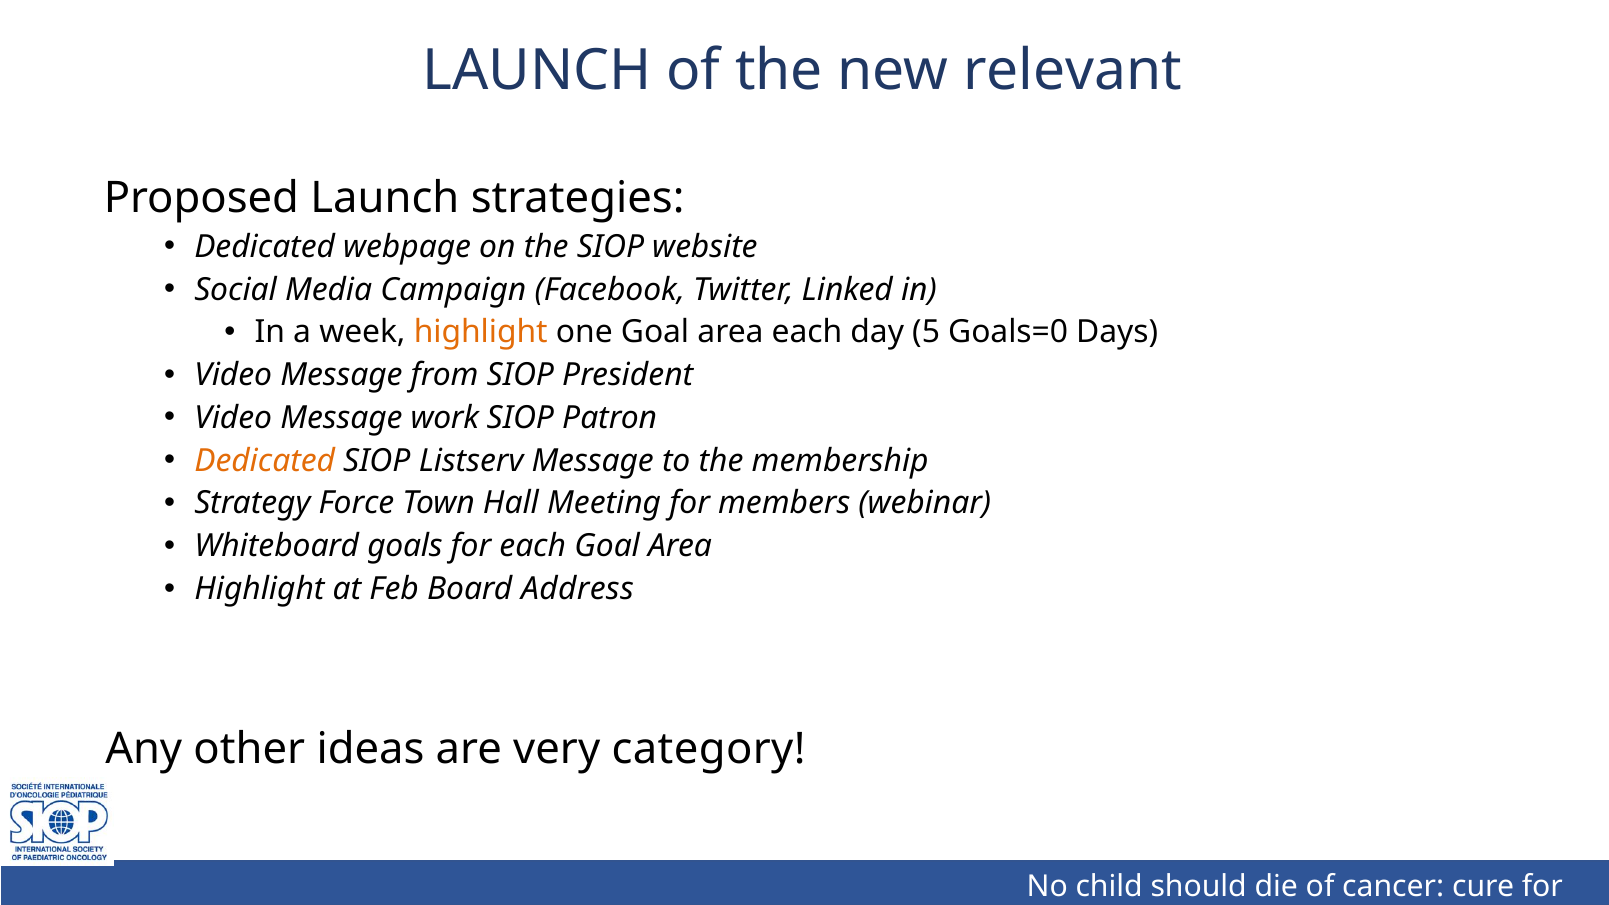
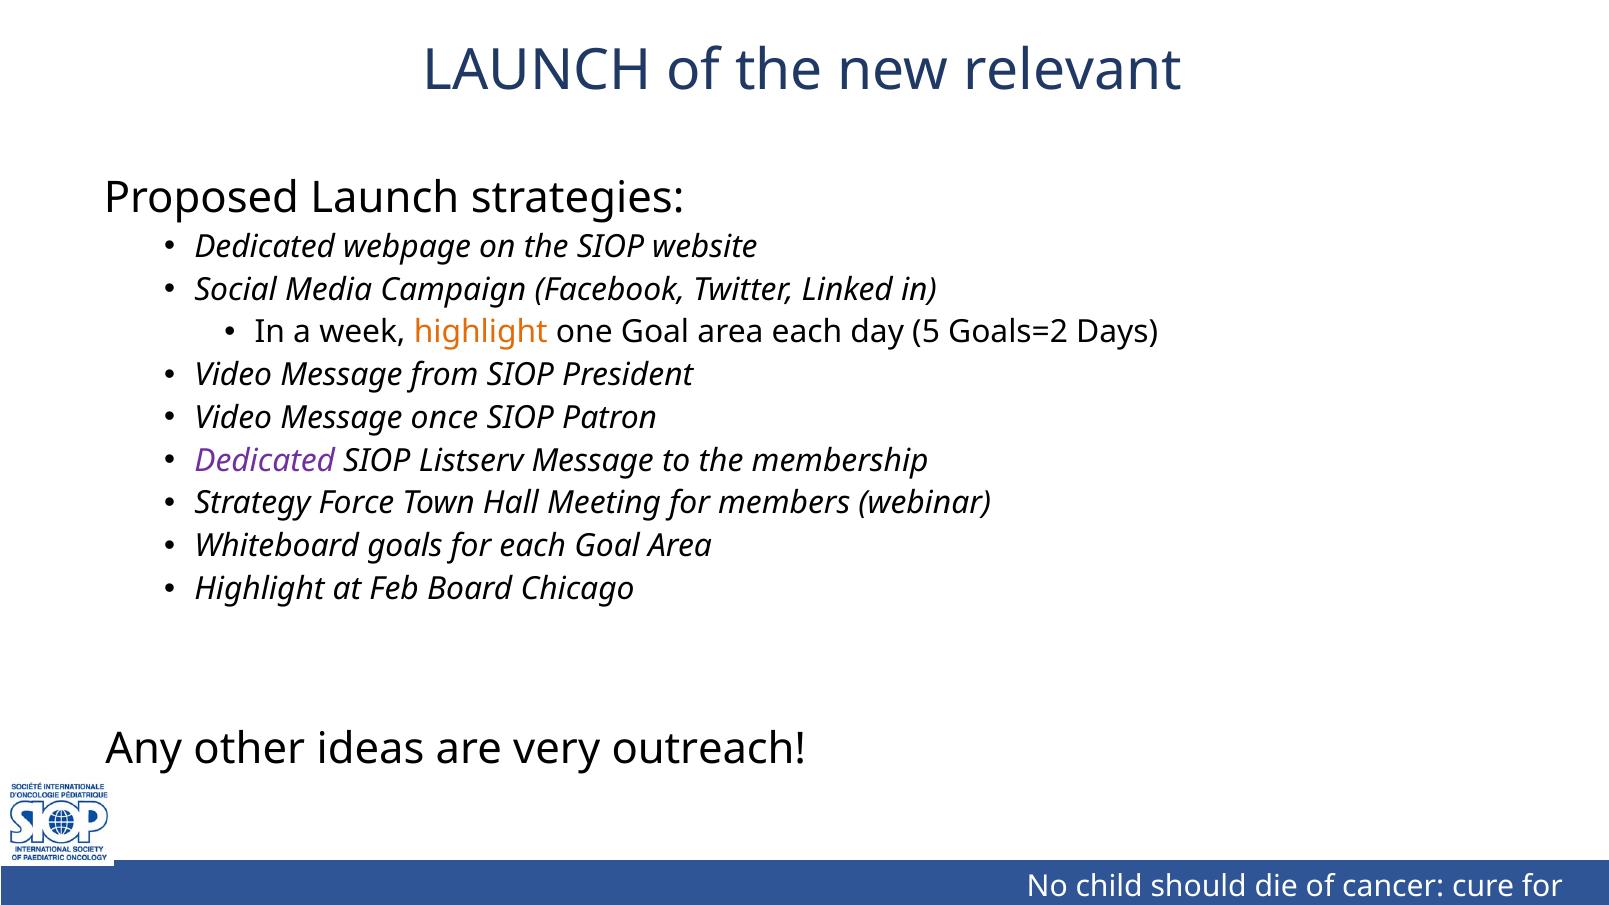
Goals=0: Goals=0 -> Goals=2 (1008, 332)
work: work -> once (445, 418)
Dedicated colour: orange -> purple (265, 461)
Address: Address -> Chicago (578, 589)
category: category -> outreach (709, 749)
